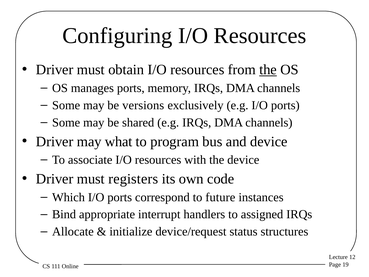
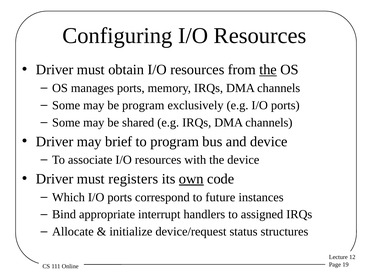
be versions: versions -> program (143, 105)
what: what -> brief (119, 141)
own underline: none -> present (191, 179)
